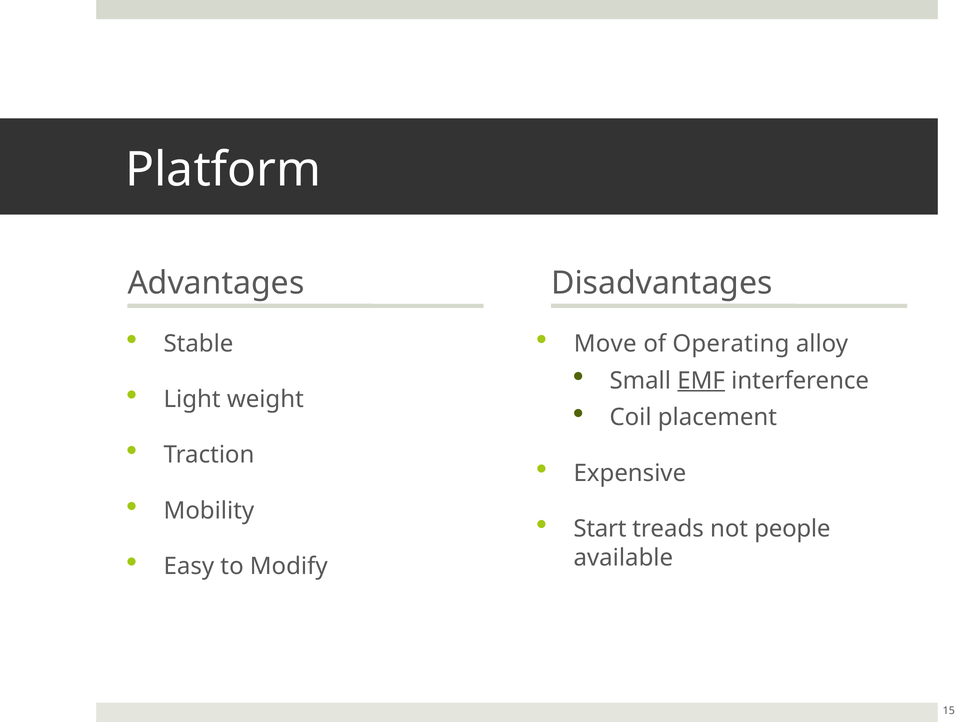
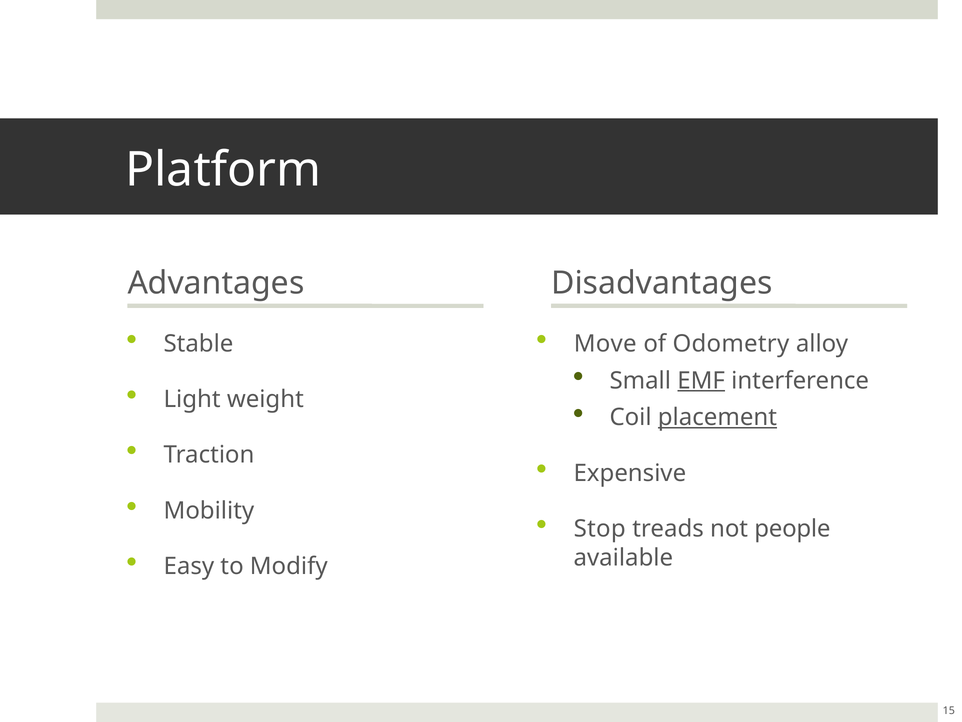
Operating: Operating -> Odometry (731, 343)
placement underline: none -> present (717, 417)
Start: Start -> Stop (600, 528)
